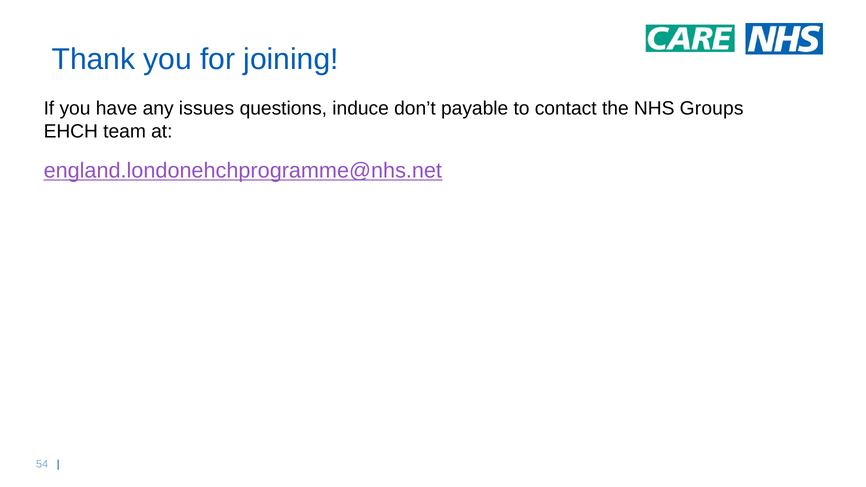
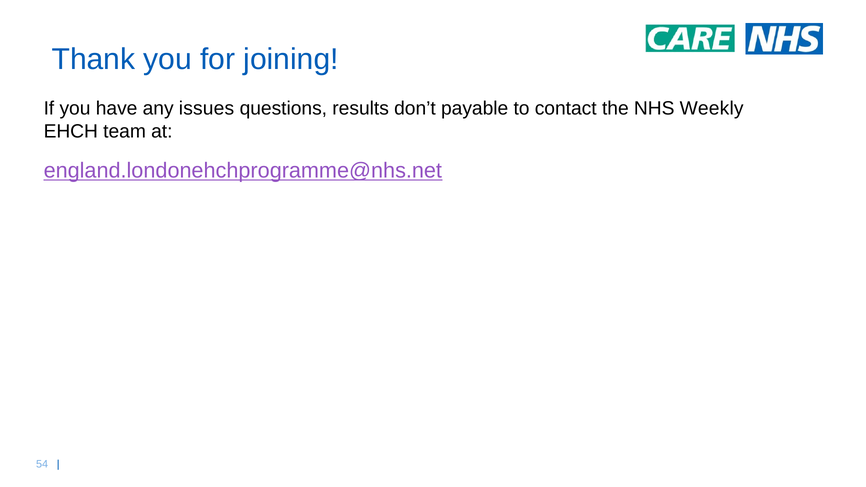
induce: induce -> results (361, 108)
Groups: Groups -> Weekly (712, 108)
